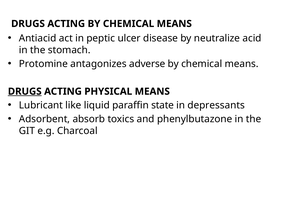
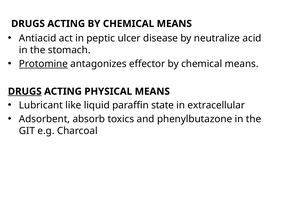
Protomine underline: none -> present (43, 64)
adverse: adverse -> effector (147, 64)
depressants: depressants -> extracellular (216, 105)
